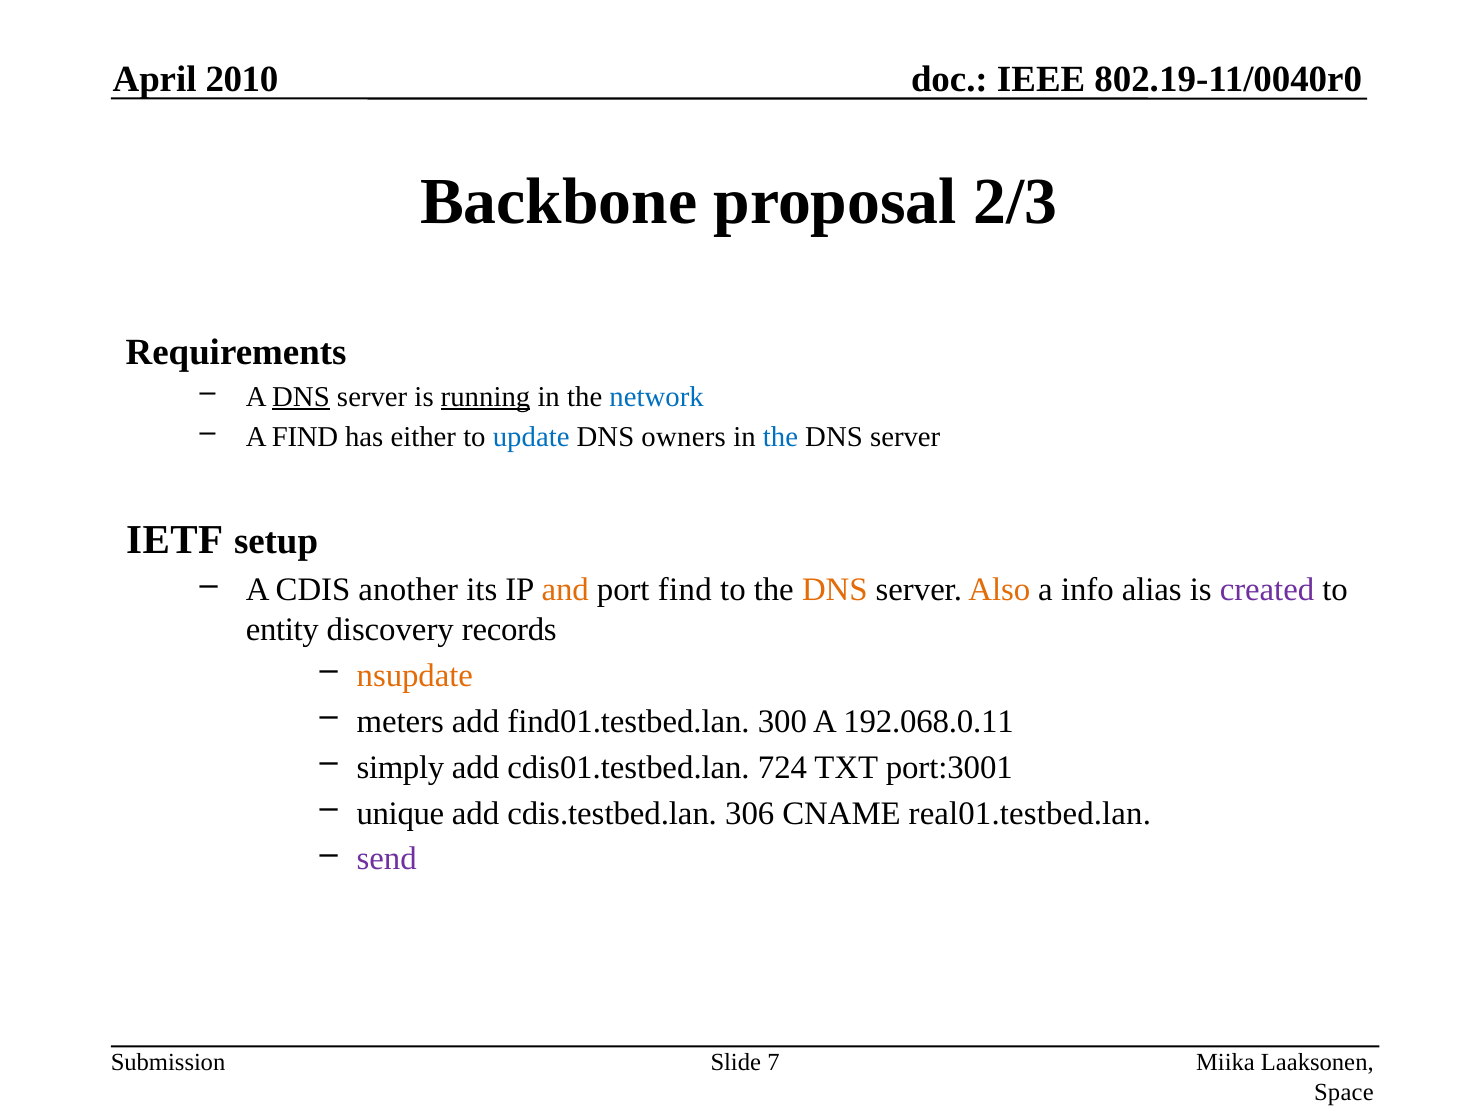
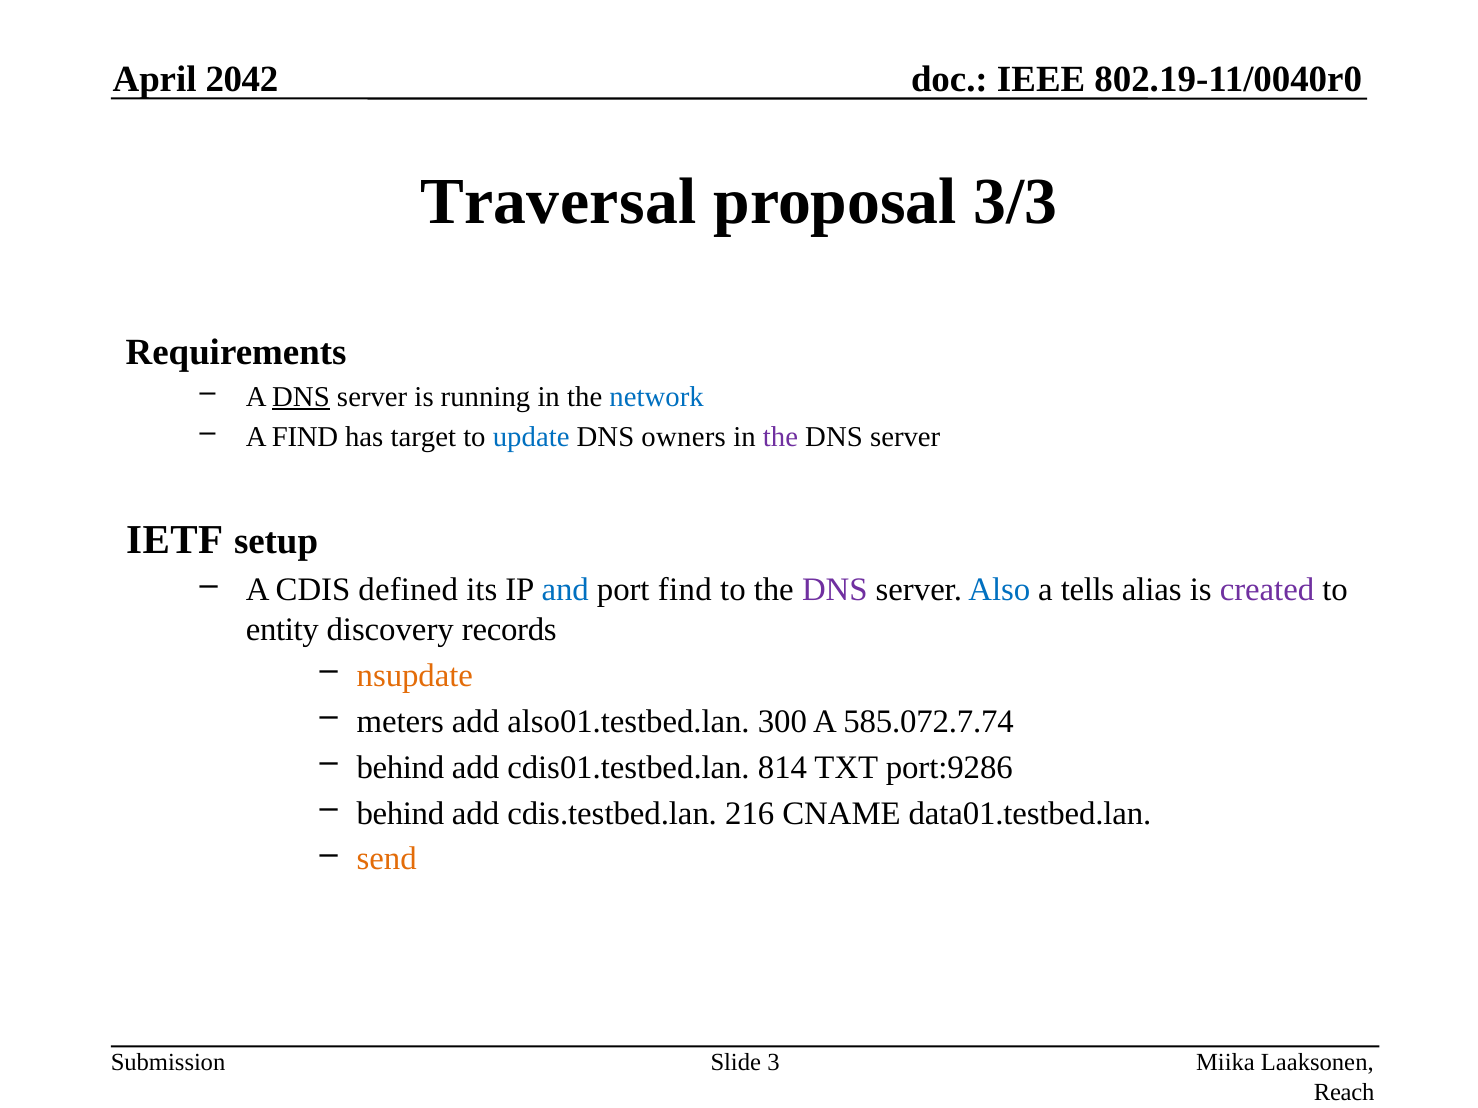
2010: 2010 -> 2042 (242, 79)
Backbone: Backbone -> Traversal (558, 202)
2/3: 2/3 -> 3/3 (1015, 202)
running underline: present -> none (486, 397)
either: either -> target (423, 437)
the colour: blue -> purple (780, 437)
another: another -> defined (408, 590)
and colour: orange -> blue (565, 590)
DNS colour: orange -> purple (835, 590)
Also colour: orange -> blue (999, 590)
info: info -> tells (1088, 590)
find01.testbed.lan: find01.testbed.lan -> also01.testbed.lan (629, 722)
192.068.0.11: 192.068.0.11 -> 585.072.7.74 (929, 722)
simply: simply -> behind (400, 768)
724: 724 -> 814 (782, 768)
port:3001: port:3001 -> port:9286 (949, 768)
unique: unique -> behind (400, 814)
306: 306 -> 216 (750, 814)
real01.testbed.lan: real01.testbed.lan -> data01.testbed.lan (1030, 814)
send colour: purple -> orange (387, 860)
7: 7 -> 3 (773, 1063)
Space: Space -> Reach (1344, 1093)
